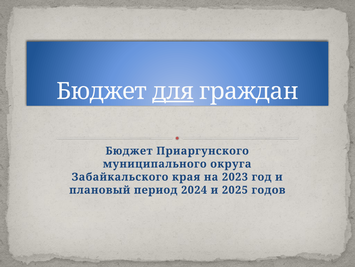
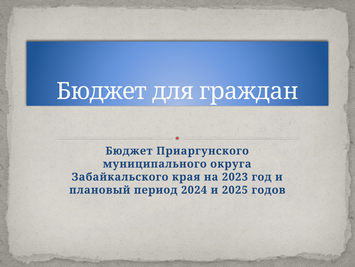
для underline: present -> none (173, 91)
